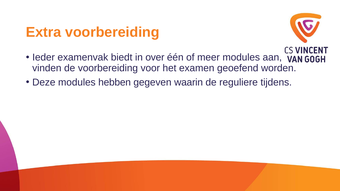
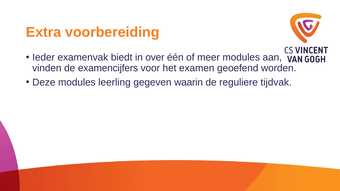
de voorbereiding: voorbereiding -> examencijfers (108, 68)
hebben: hebben -> leerling (114, 82)
tijdens: tijdens -> tijdvak (276, 82)
